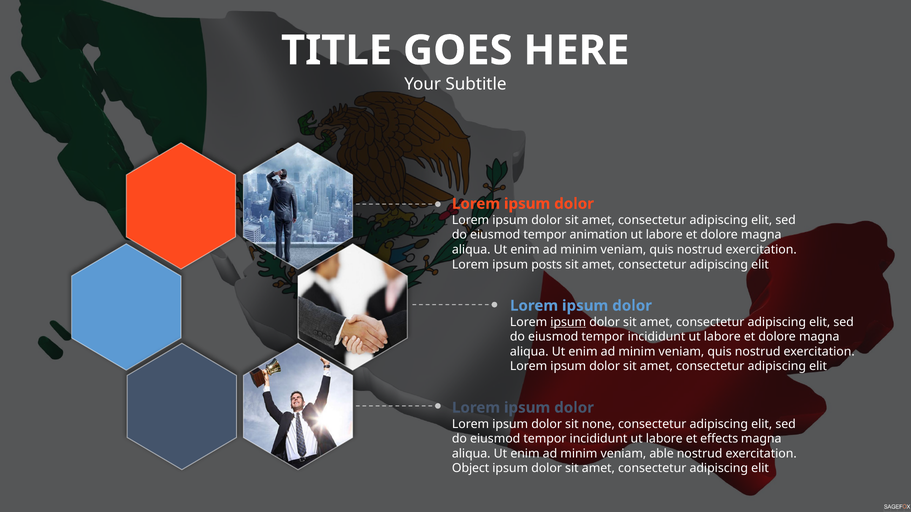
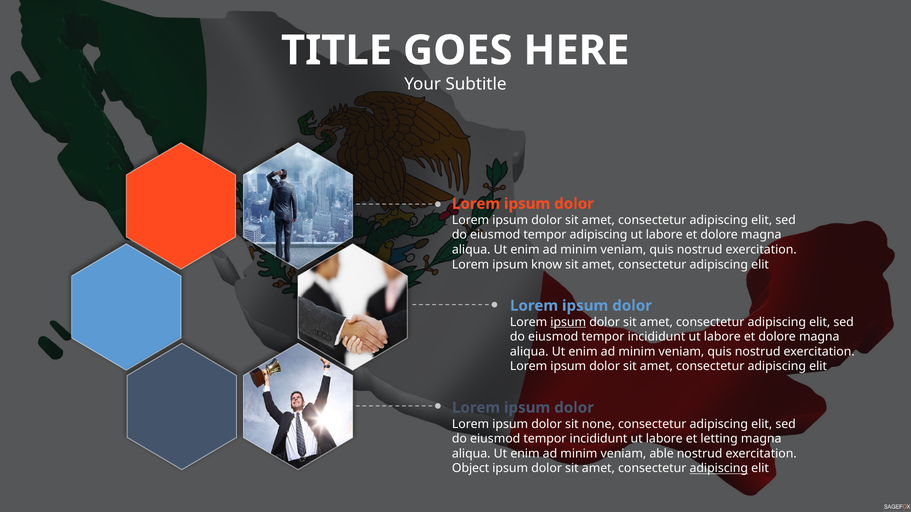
tempor animation: animation -> adipiscing (599, 235)
posts: posts -> know (547, 265)
effects: effects -> letting (719, 439)
adipiscing underline: none -> present (719, 469)
